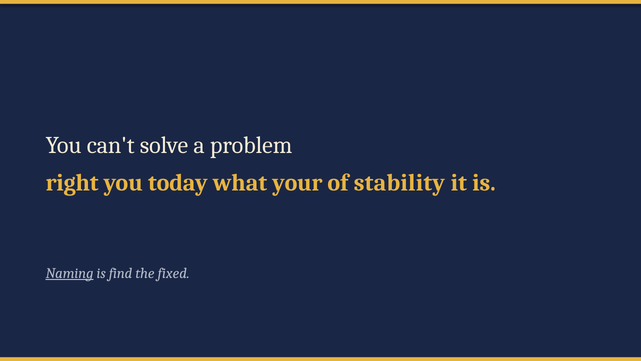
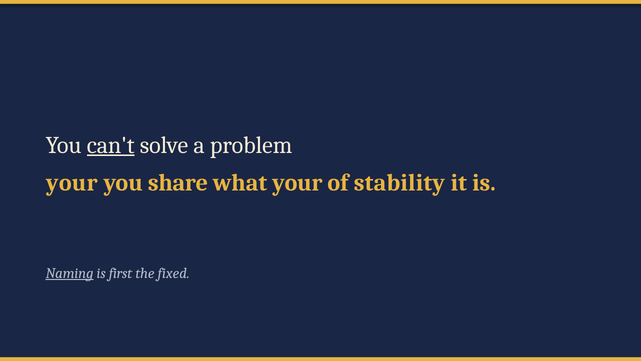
can't underline: none -> present (111, 145)
right: right -> your (72, 182)
today: today -> share (178, 182)
find: find -> first (121, 273)
